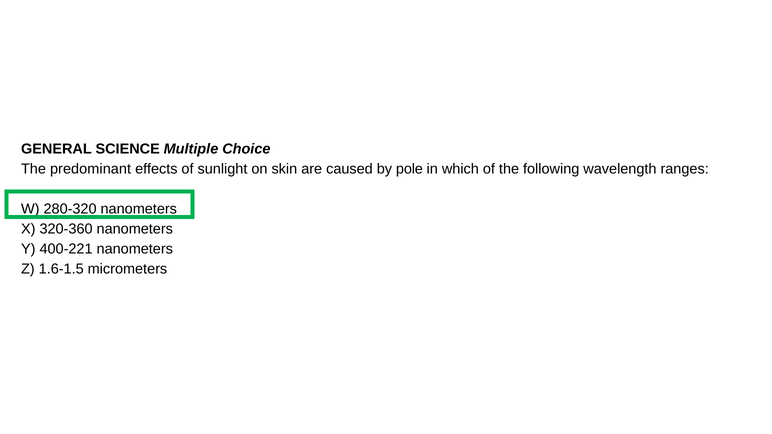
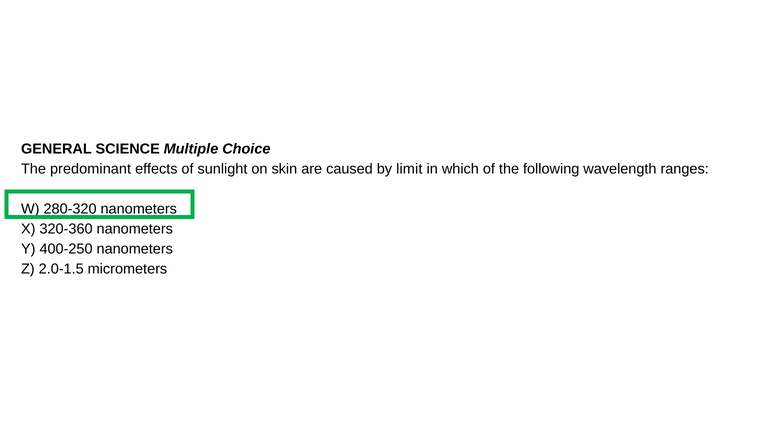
pole: pole -> limit (409, 169)
400-221: 400-221 -> 400-250 (66, 249)
1.6-1.5: 1.6-1.5 -> 2.0-1.5 (61, 269)
